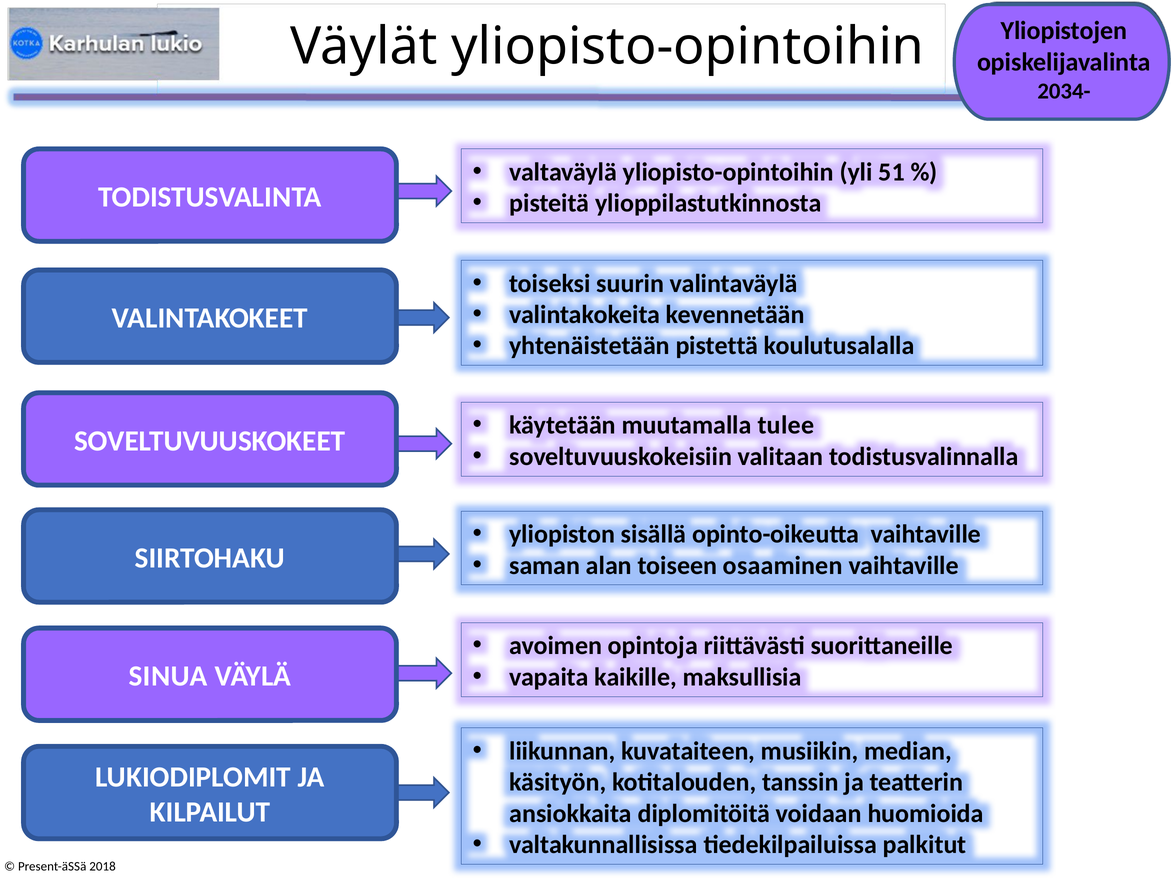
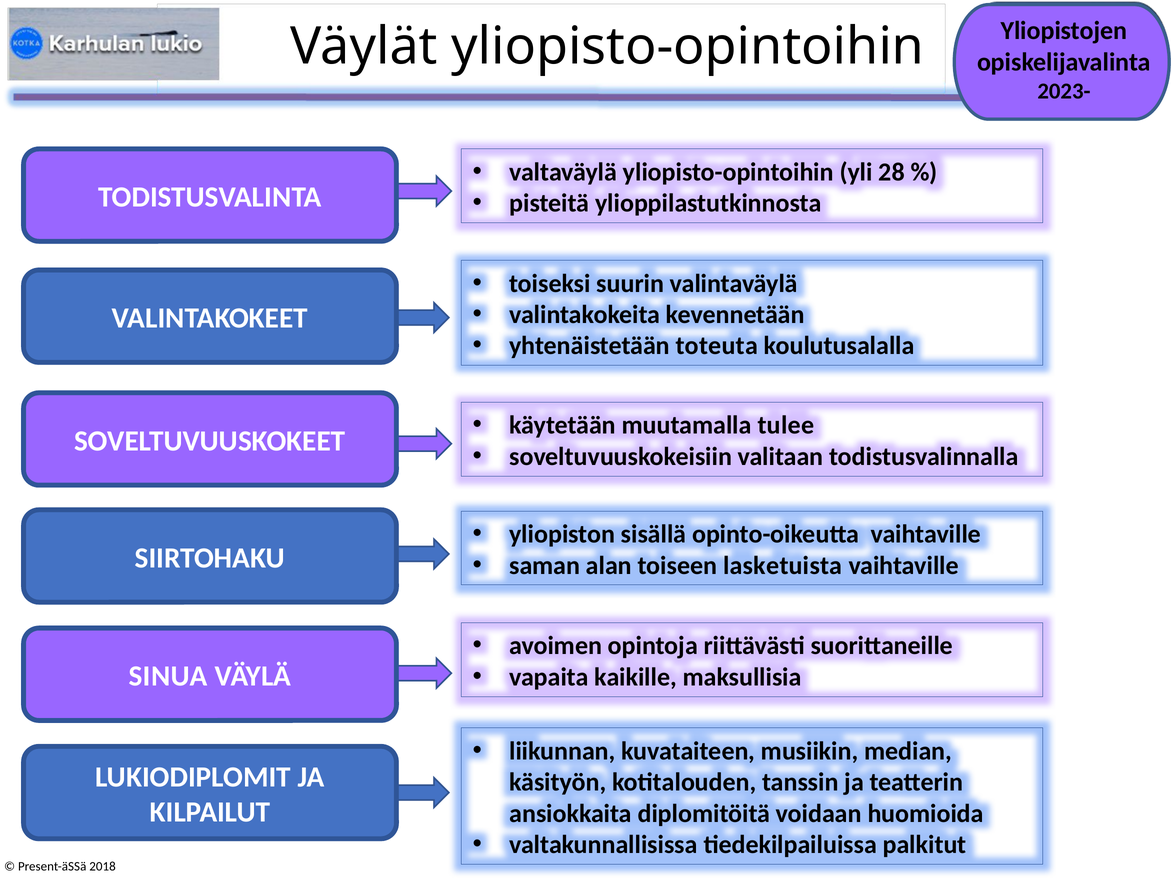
2034-: 2034- -> 2023- (1064, 91)
51: 51 -> 28 (892, 172)
pistettä: pistettä -> toteuta (717, 346)
osaaminen: osaaminen -> lasketuista (783, 566)
